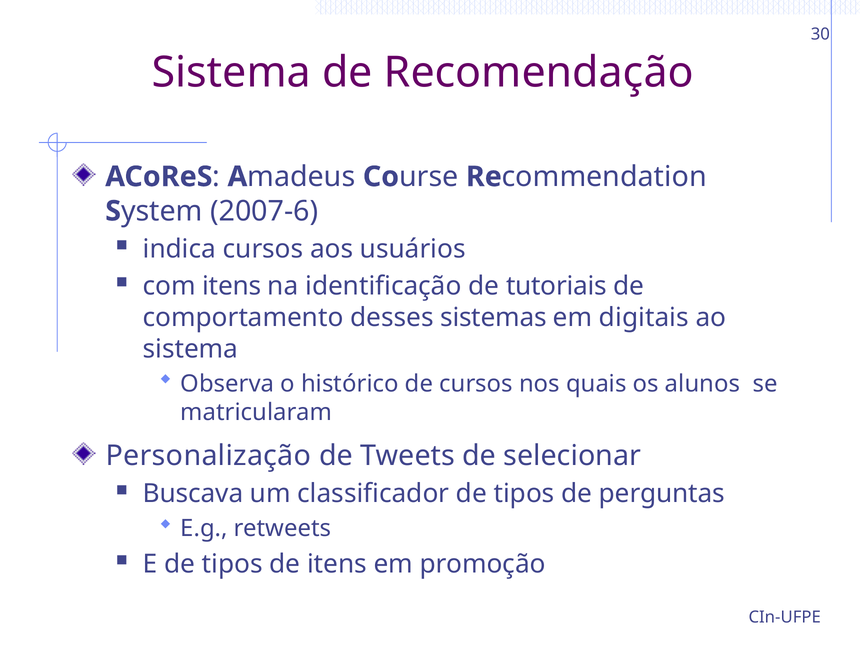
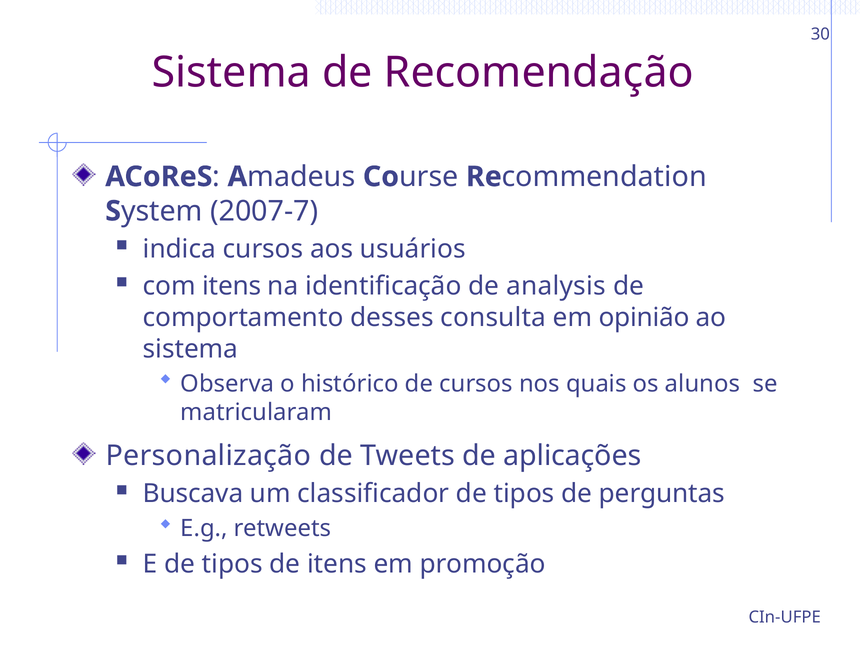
2007-6: 2007-6 -> 2007-7 (264, 211)
tutoriais: tutoriais -> analysis (556, 286)
sistemas: sistemas -> consulta (493, 317)
digitais: digitais -> opinião (644, 317)
selecionar: selecionar -> aplicações (572, 456)
